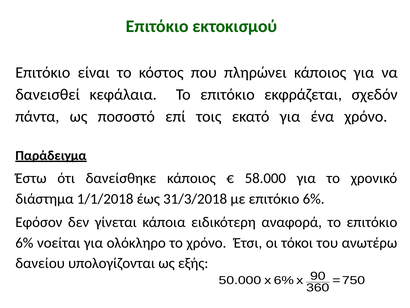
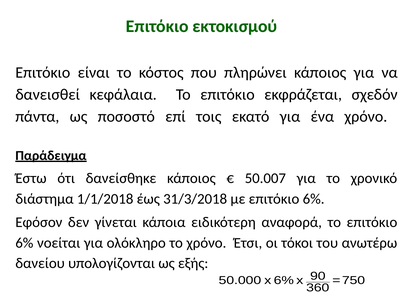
58.000: 58.000 -> 50.007 (265, 178)
